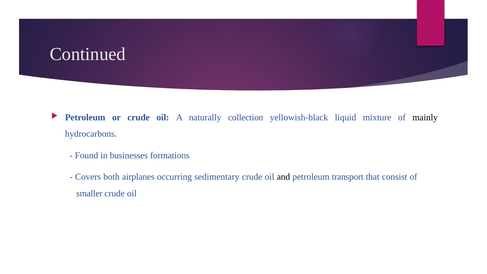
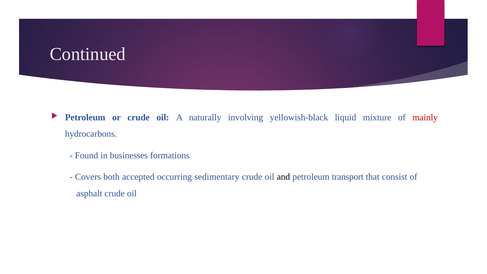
collection: collection -> involving (246, 117)
mainly colour: black -> red (425, 117)
airplanes: airplanes -> accepted (138, 177)
smaller: smaller -> asphalt (89, 193)
